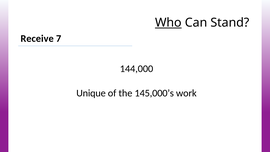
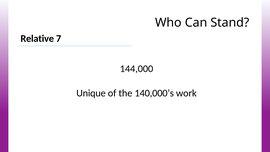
Who underline: present -> none (168, 23)
Receive: Receive -> Relative (37, 39)
145,000’s: 145,000’s -> 140,000’s (154, 93)
